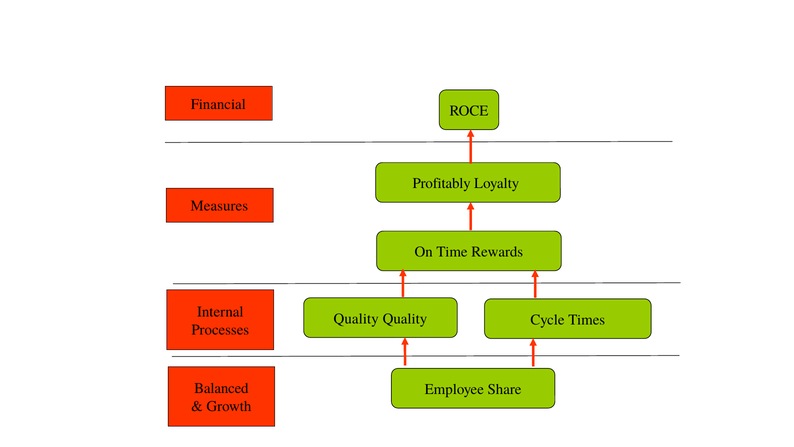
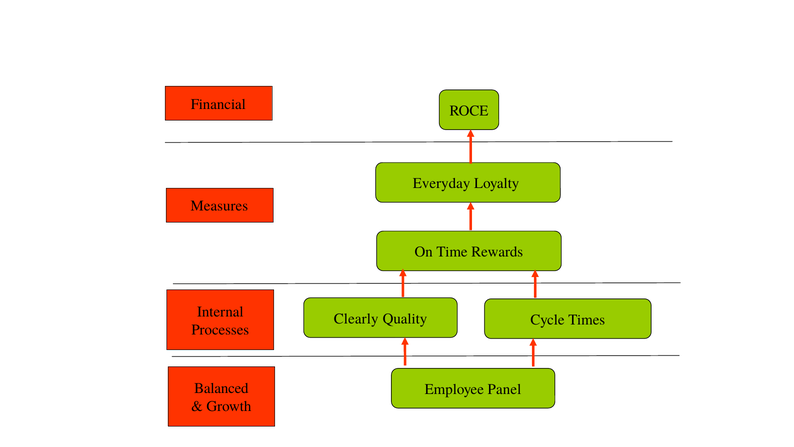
Profitably: Profitably -> Everyday (442, 183)
Quality: Quality -> Clearly (356, 318)
Share: Share -> Panel (504, 389)
